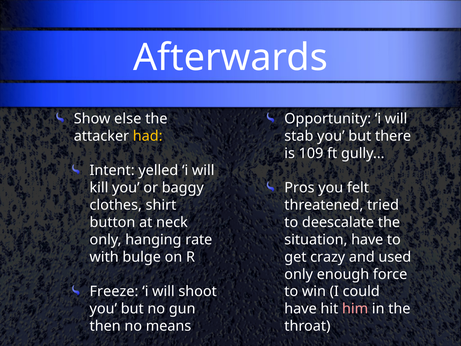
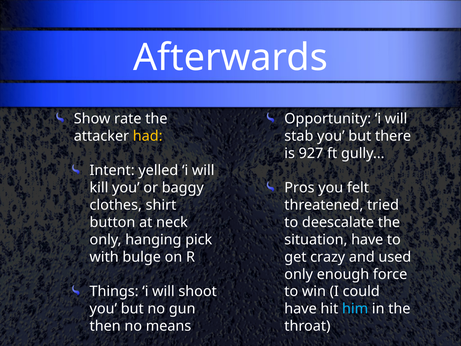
else: else -> rate (128, 119)
109: 109 -> 927 (311, 153)
rate: rate -> pick (199, 239)
Freeze: Freeze -> Things (114, 291)
him colour: pink -> light blue (355, 309)
